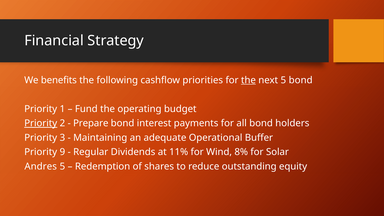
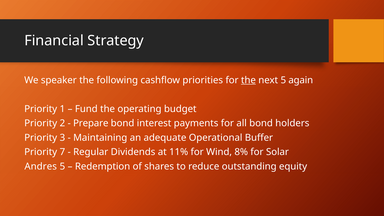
benefits: benefits -> speaker (59, 80)
5 bond: bond -> again (301, 80)
Priority underline: present -> none (41, 123)
9: 9 -> 7 (62, 152)
